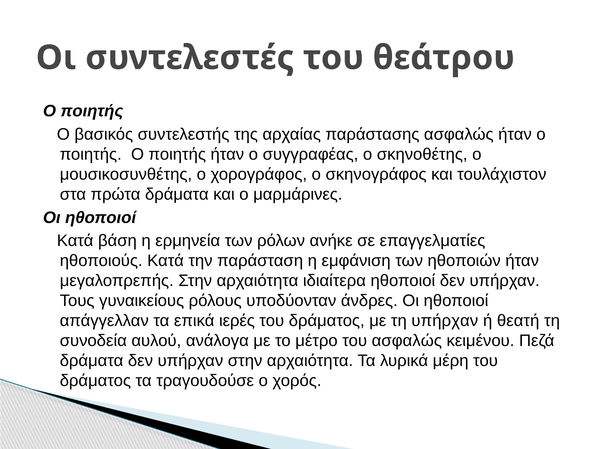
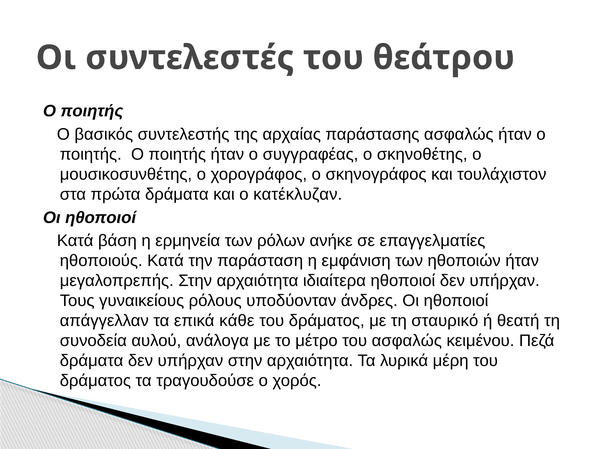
μαρμάρινες: μαρμάρινες -> κατέκλυζαν (298, 194)
ιερές: ιερές -> κάθε (237, 321)
τη υπήρχαν: υπήρχαν -> σταυρικό (445, 321)
